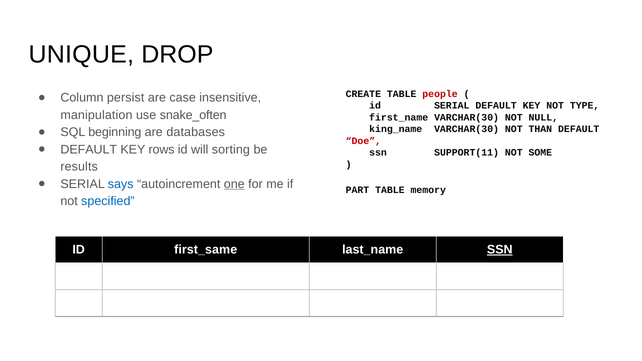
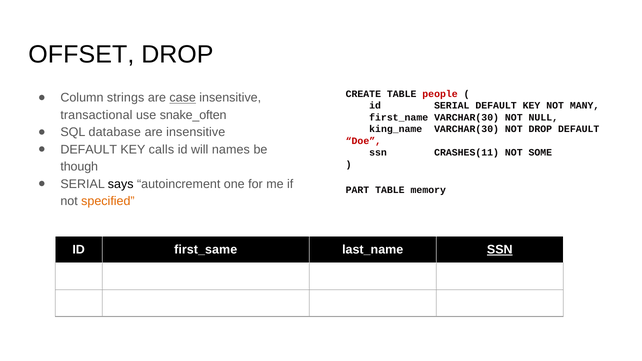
UNIQUE: UNIQUE -> OFFSET (81, 54)
persist: persist -> strings (126, 98)
case underline: none -> present (183, 98)
TYPE: TYPE -> MANY (585, 106)
manipulation: manipulation -> transactional (96, 115)
NOT THAN: THAN -> DROP (540, 129)
beginning: beginning -> database (115, 132)
are databases: databases -> insensitive (196, 132)
rows: rows -> calls (161, 150)
sorting: sorting -> names (231, 150)
SUPPORT(11: SUPPORT(11 -> CRASHES(11 (467, 153)
results: results -> though (79, 167)
says colour: blue -> black (121, 184)
one underline: present -> none (234, 184)
specified colour: blue -> orange (108, 201)
